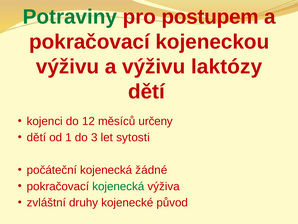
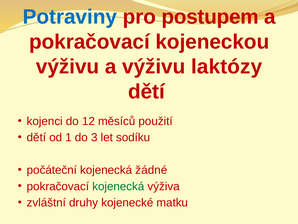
Potraviny colour: green -> blue (70, 17)
určeny: určeny -> použití (156, 121)
sytosti: sytosti -> sodíku (133, 137)
původ: původ -> matku (172, 202)
